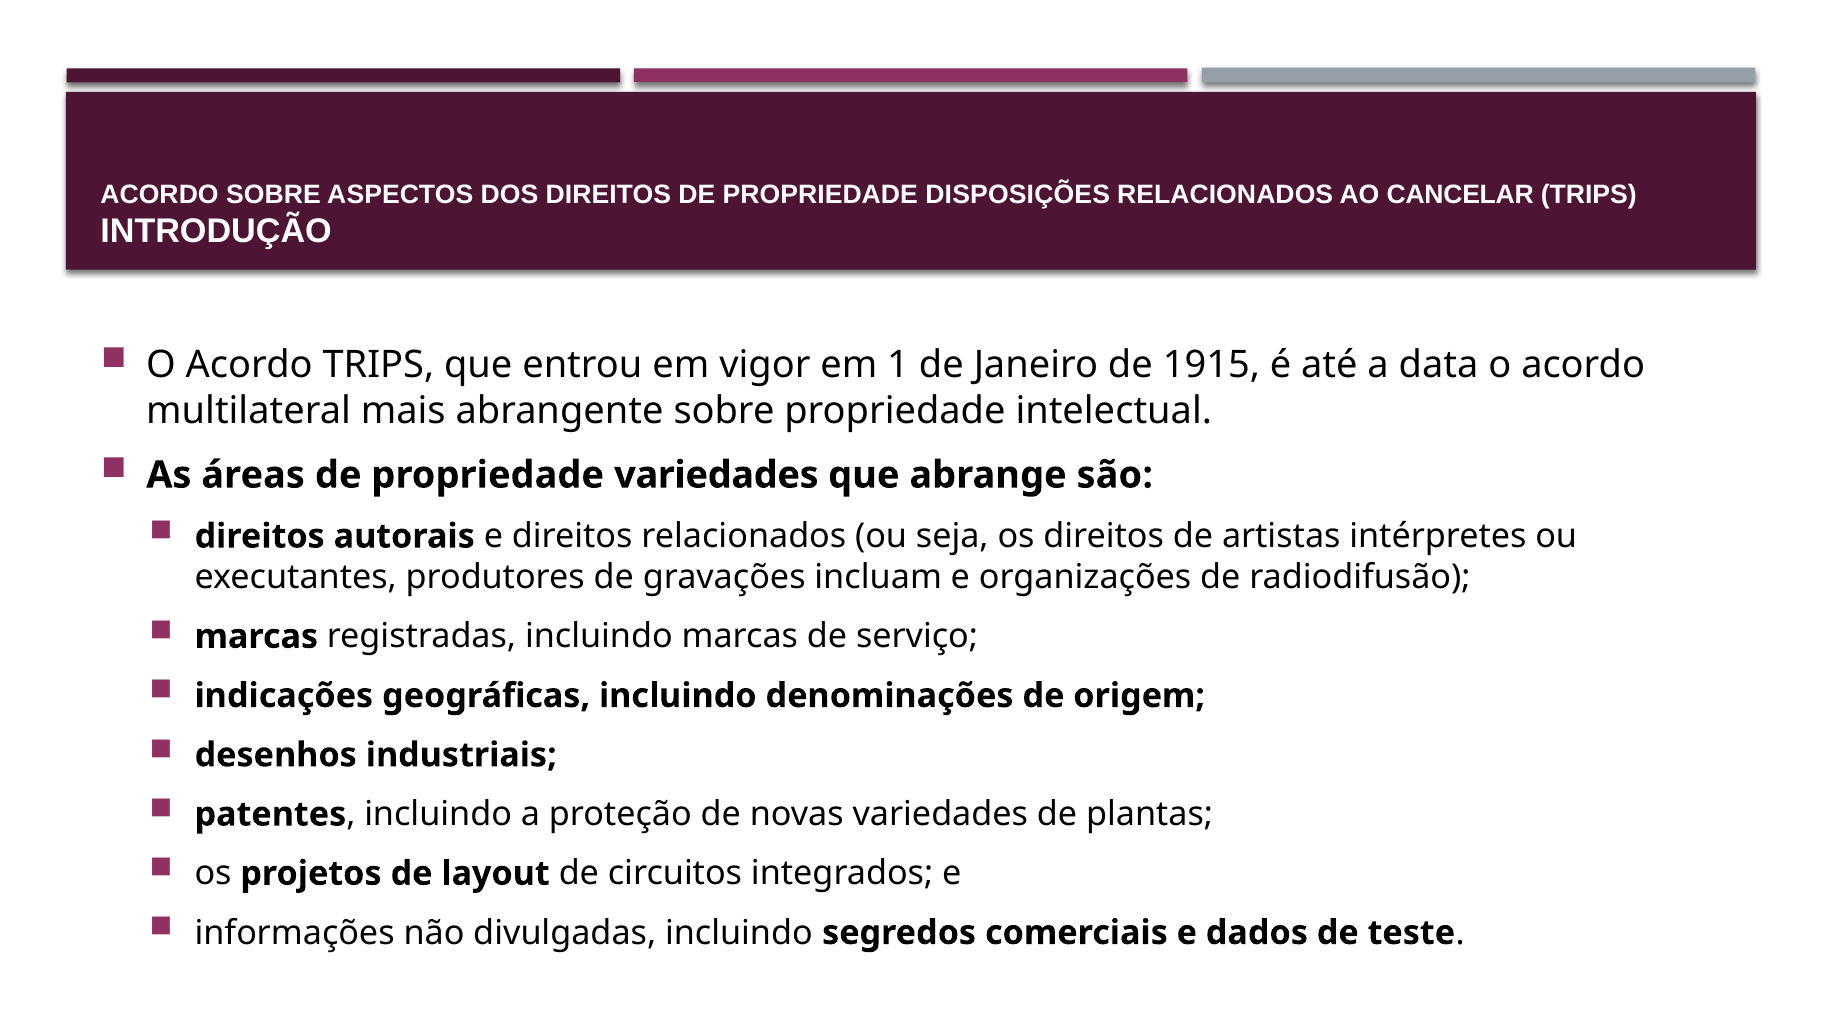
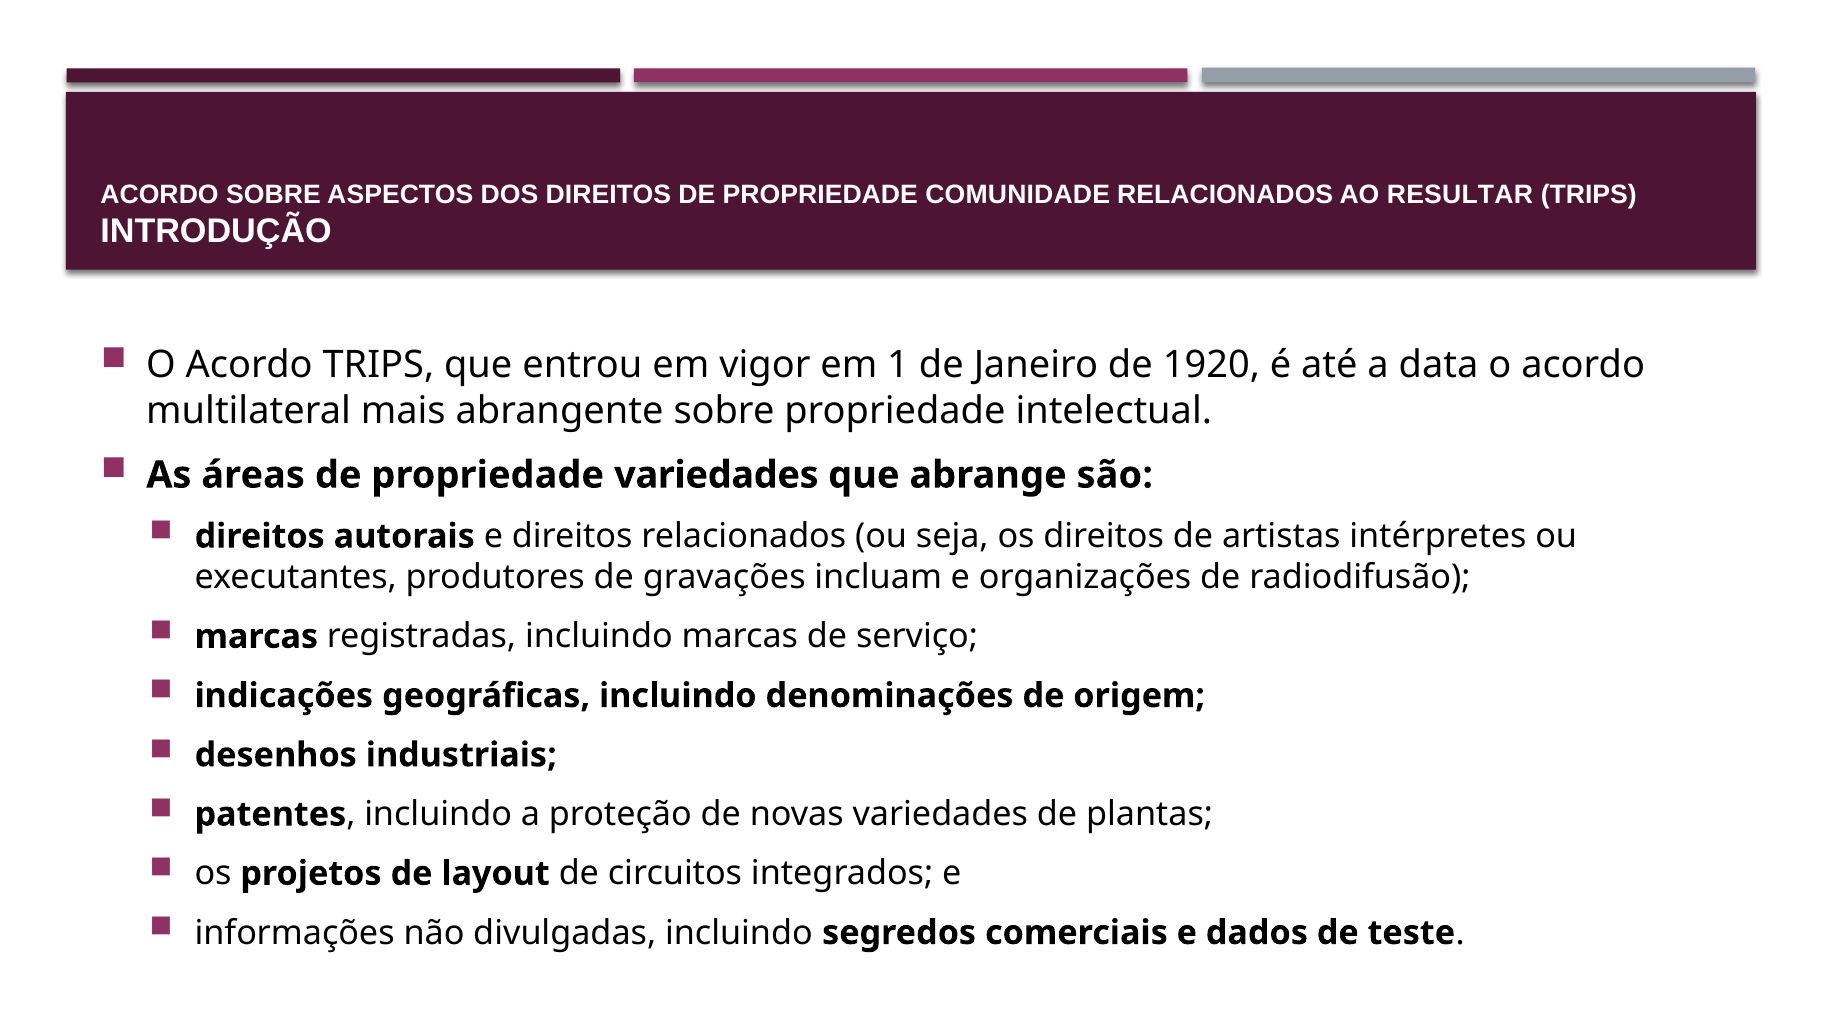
DISPOSIÇÕES: DISPOSIÇÕES -> COMUNIDADE (1018, 194)
CANCELAR: CANCELAR -> RESULTAR (1460, 194)
1915: 1915 -> 1920 (1211, 365)
